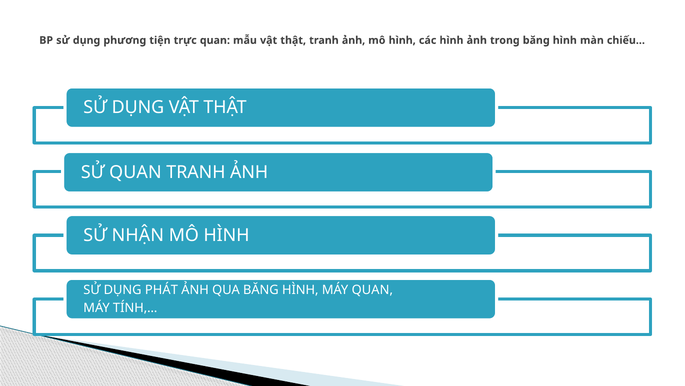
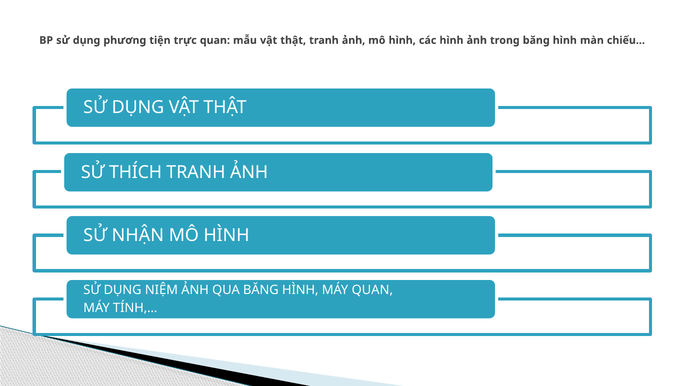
SỬ QUAN: QUAN -> THÍCH (136, 172)
PHÁT: PHÁT -> NIỆM (161, 289)
